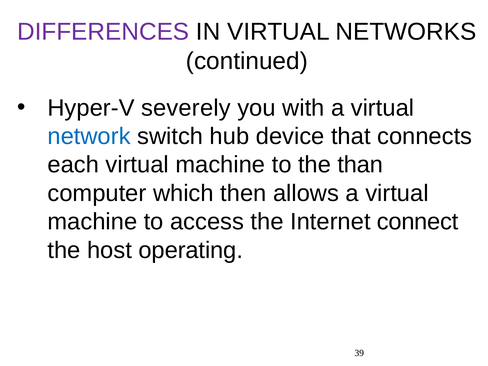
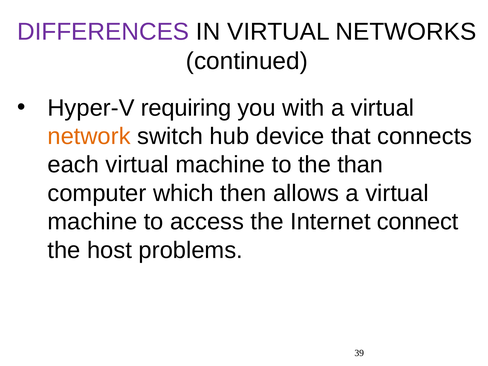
severely: severely -> requiring (186, 108)
network colour: blue -> orange (89, 136)
operating: operating -> problems (191, 250)
